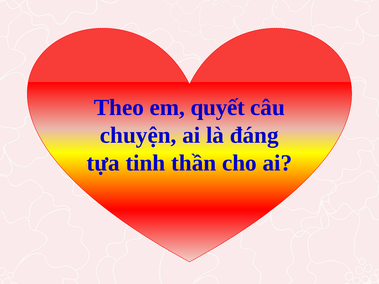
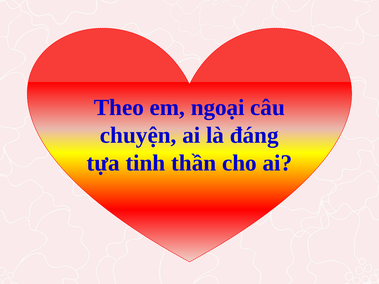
quyết: quyết -> ngoại (218, 108)
